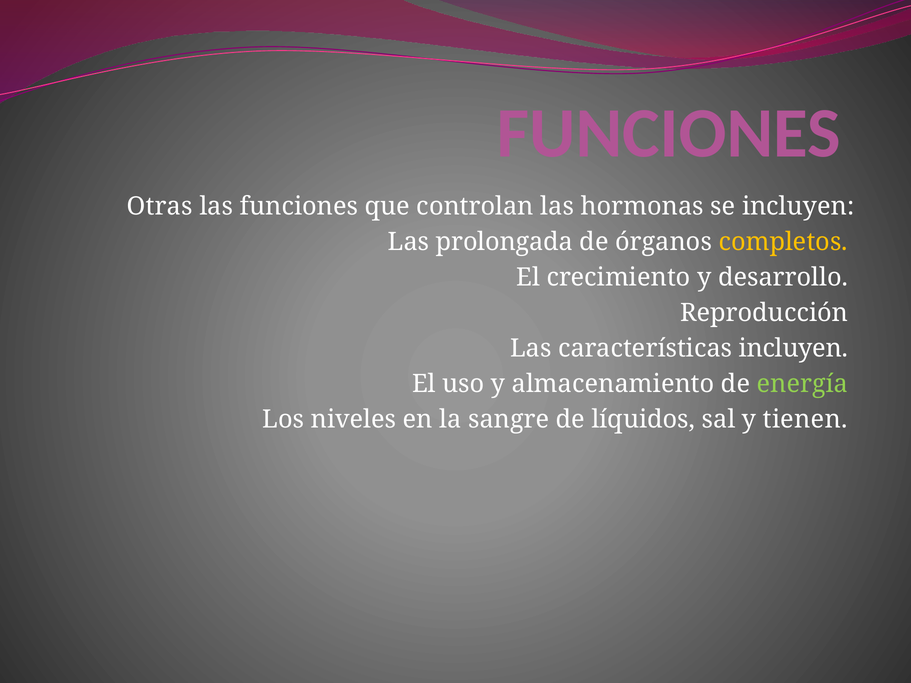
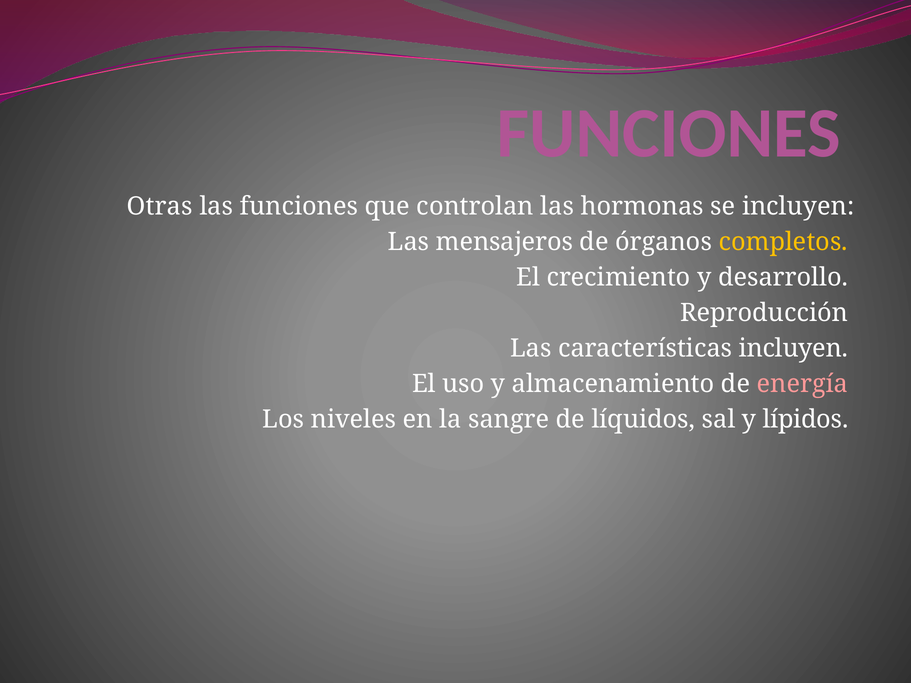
prolongada: prolongada -> mensajeros (504, 242)
energía colour: light green -> pink (802, 384)
tienen: tienen -> lípidos (805, 419)
